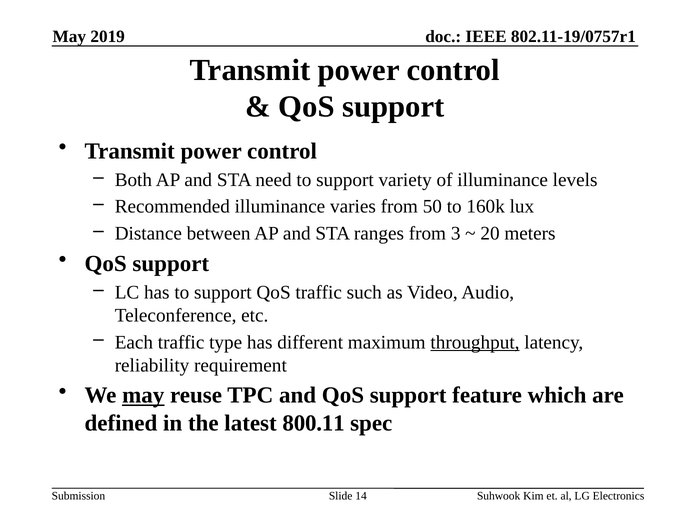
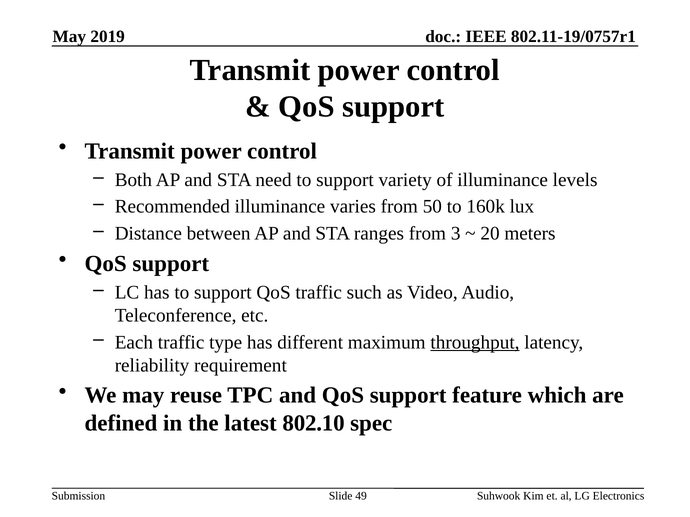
may underline: present -> none (143, 396)
800.11: 800.11 -> 802.10 (314, 423)
14: 14 -> 49 (361, 496)
